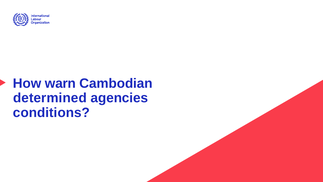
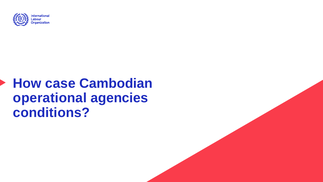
warn: warn -> case (60, 83)
determined: determined -> operational (50, 98)
